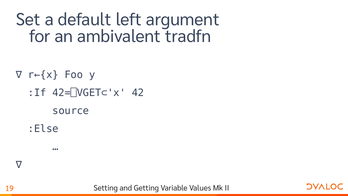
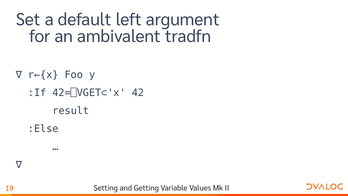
source: source -> result (71, 111)
